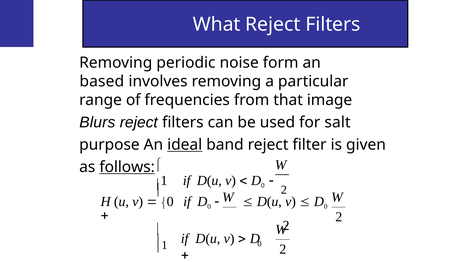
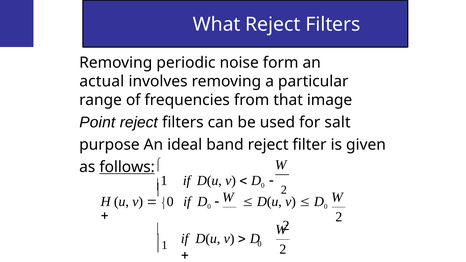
based: based -> actual (102, 81)
Blurs: Blurs -> Point (97, 122)
ideal underline: present -> none (185, 145)
